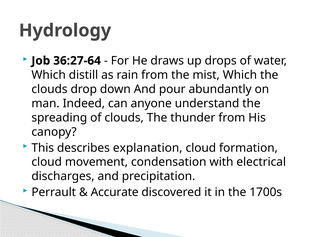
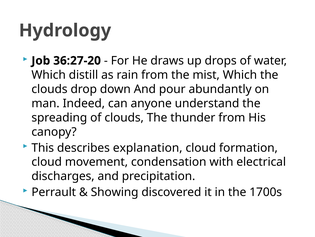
36:27-64: 36:27-64 -> 36:27-20 (77, 61)
Accurate: Accurate -> Showing (115, 192)
